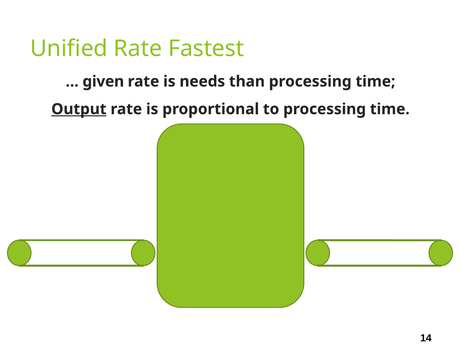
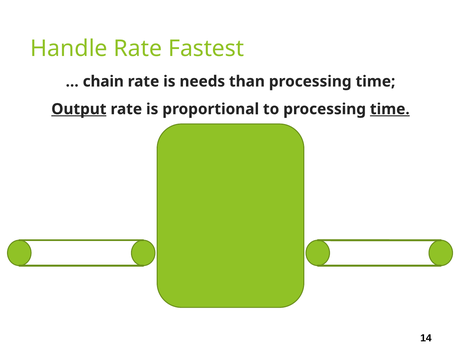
Unified: Unified -> Handle (69, 48)
given: given -> chain (103, 81)
time underline: none -> present (390, 109)
